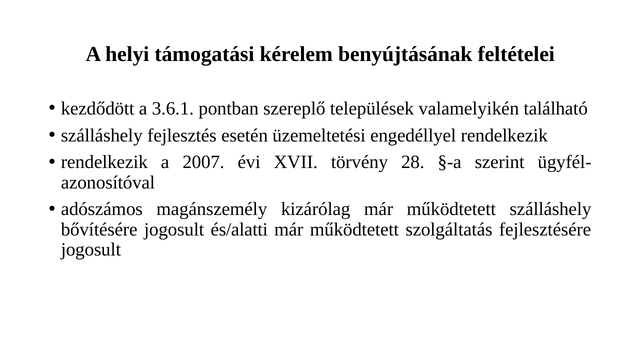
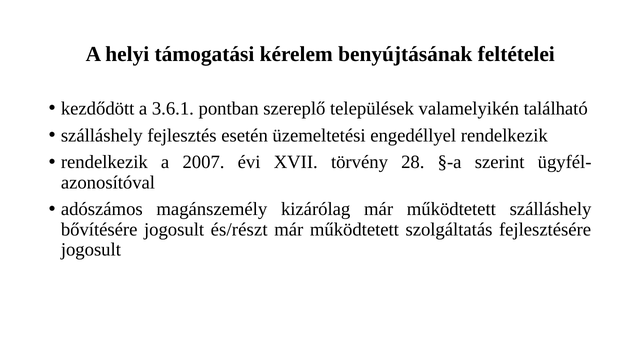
és/alatti: és/alatti -> és/részt (239, 229)
